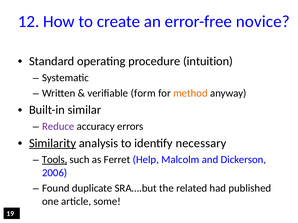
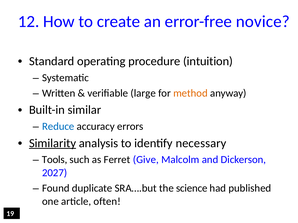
form: form -> large (143, 93)
Reduce colour: purple -> blue (58, 127)
Tools underline: present -> none (55, 160)
Help: Help -> Give (146, 160)
2006: 2006 -> 2027 (55, 173)
related: related -> science (192, 189)
some: some -> often (107, 202)
